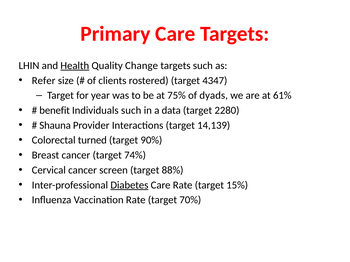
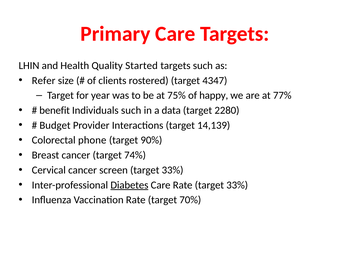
Health underline: present -> none (75, 66)
Change: Change -> Started (142, 66)
dyads: dyads -> happy (214, 96)
61%: 61% -> 77% (282, 96)
Shauna: Shauna -> Budget (55, 126)
turned: turned -> phone (92, 140)
screen target 88%: 88% -> 33% (173, 170)
Rate target 15%: 15% -> 33% (237, 185)
